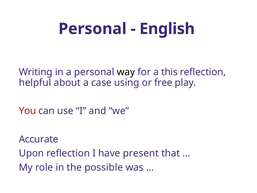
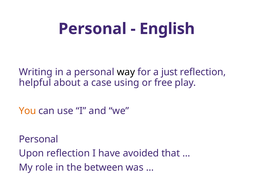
this: this -> just (169, 72)
You colour: red -> orange (27, 111)
Accurate: Accurate -> Personal (39, 139)
present: present -> avoided (141, 153)
possible: possible -> between (104, 167)
